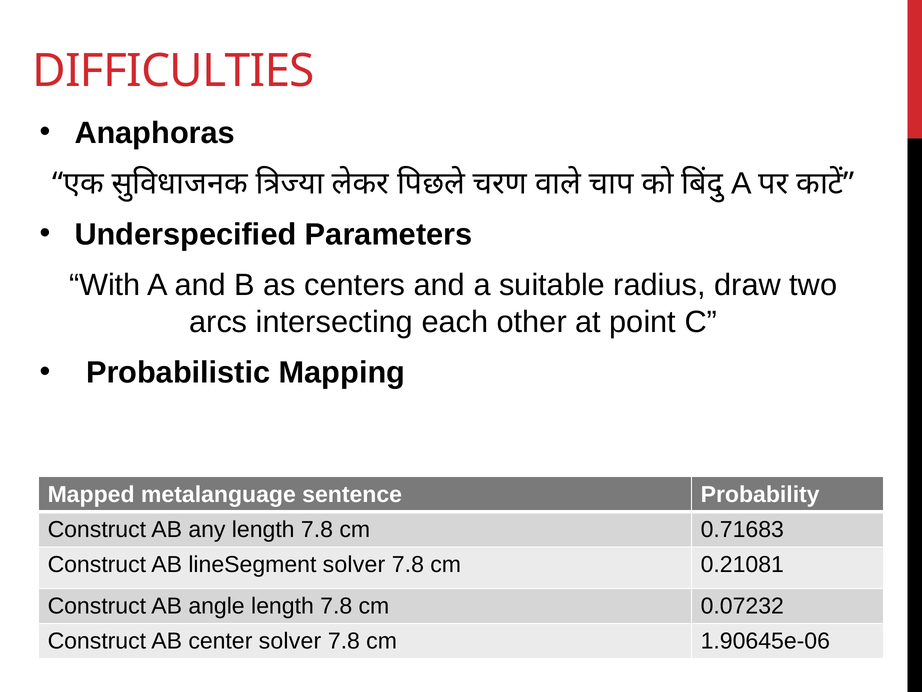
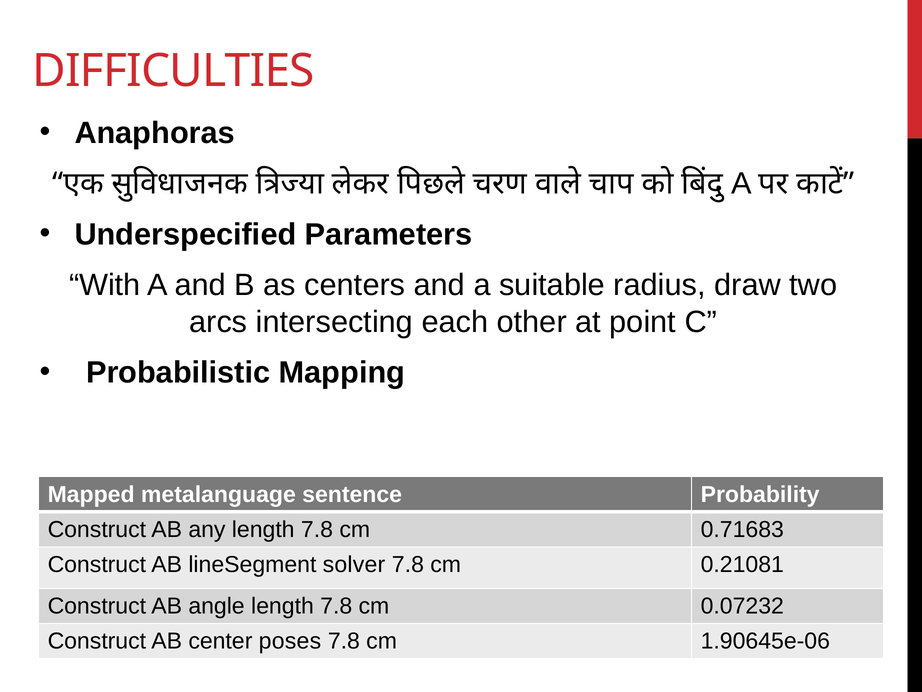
center solver: solver -> poses (290, 641)
